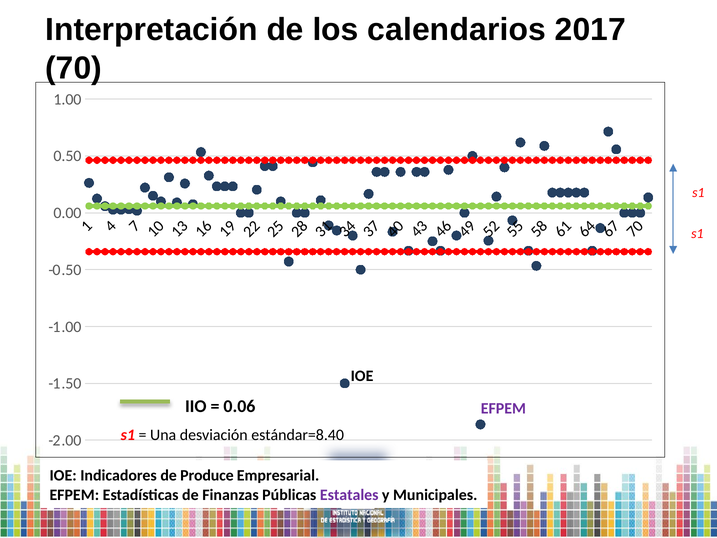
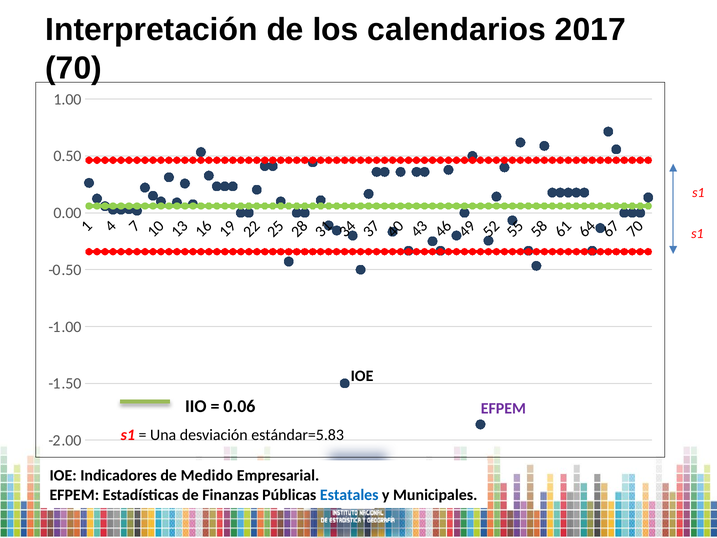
estándar=8.40: estándar=8.40 -> estándar=5.83 (298, 435)
Produce: Produce -> Medido (207, 475)
Estatales colour: purple -> blue (349, 495)
